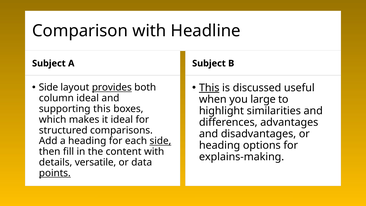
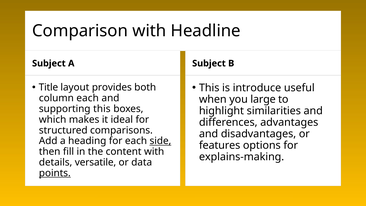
Side: Side -> Title (48, 87)
provides underline: present -> none (112, 87)
This underline: present -> none (209, 88)
discussed: discussed -> introduce (257, 88)
column ideal: ideal -> each (88, 98)
heading: heading -> features (220, 145)
